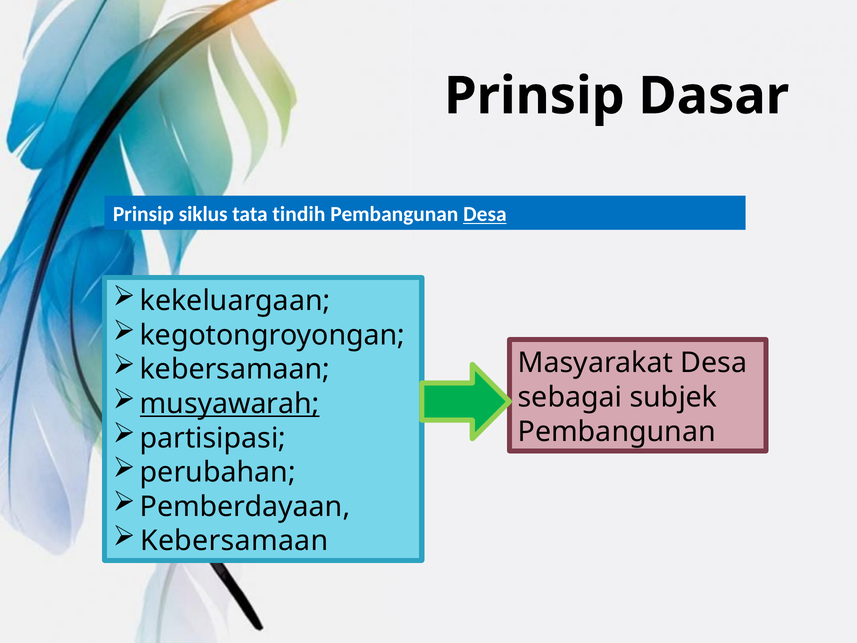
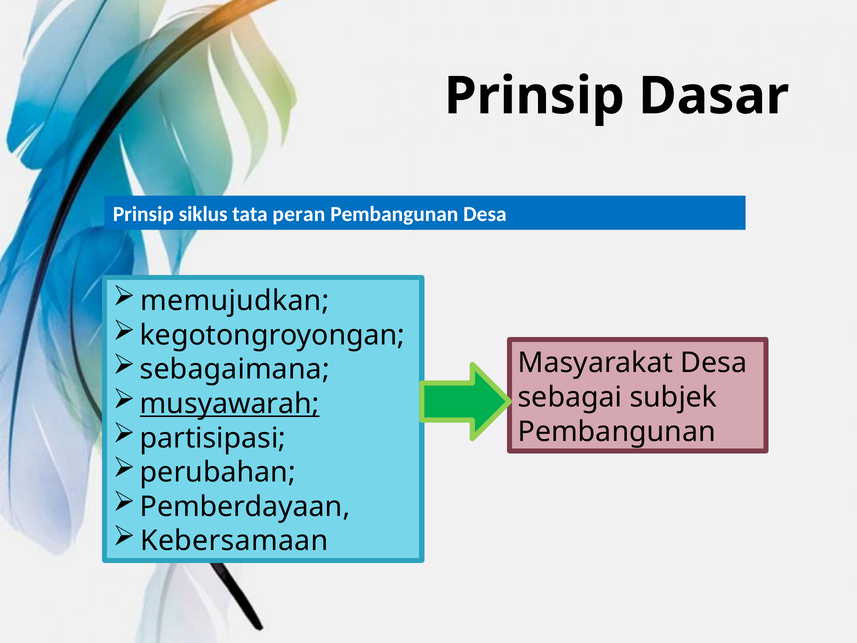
tindih: tindih -> peran (299, 214)
Desa underline: present -> none (485, 214)
kekeluargaan: kekeluargaan -> memujudkan (235, 301)
kebersamaan: kebersamaan -> sebagaimana (235, 369)
